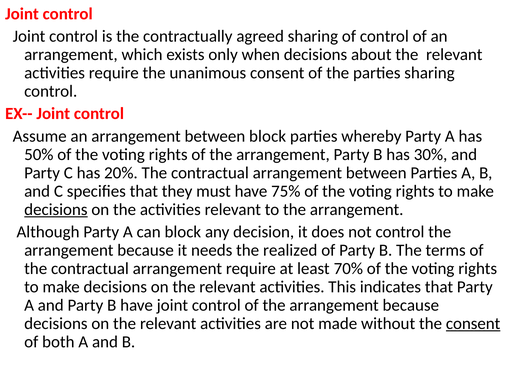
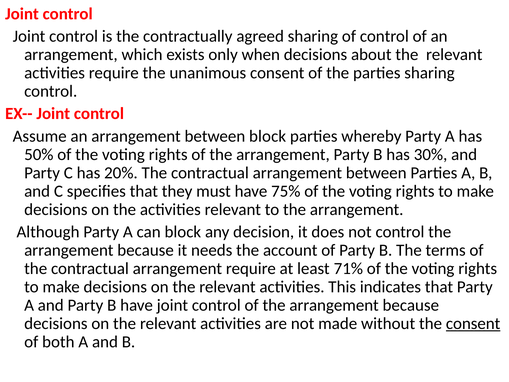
decisions underline: present -> none (56, 209)
realized: realized -> account (290, 250)
70%: 70% -> 71% (348, 268)
